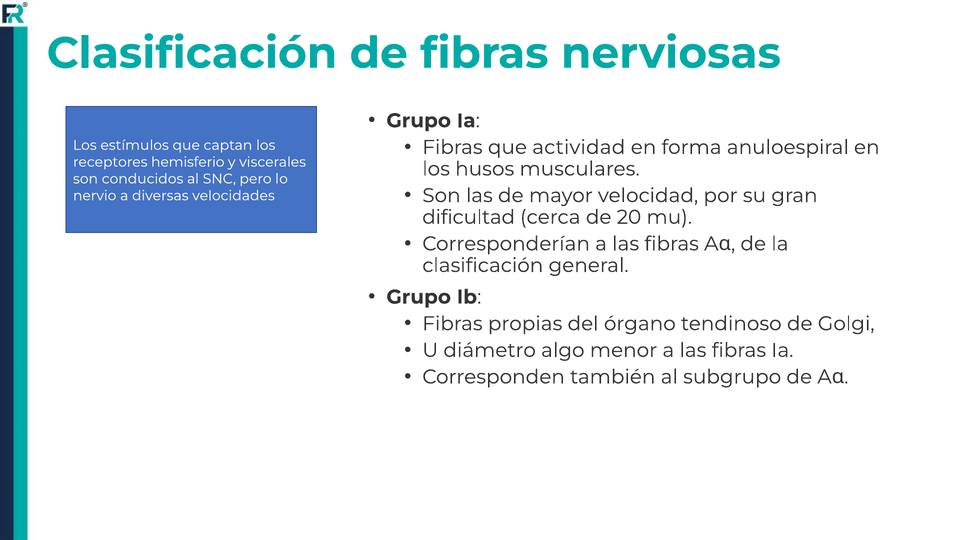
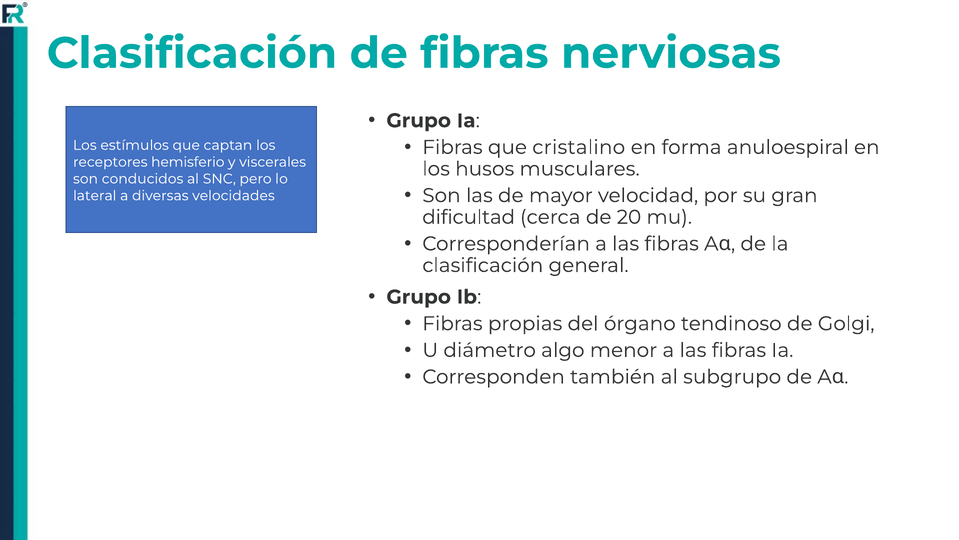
actividad: actividad -> cristalino (579, 147)
nervio: nervio -> lateral (95, 195)
